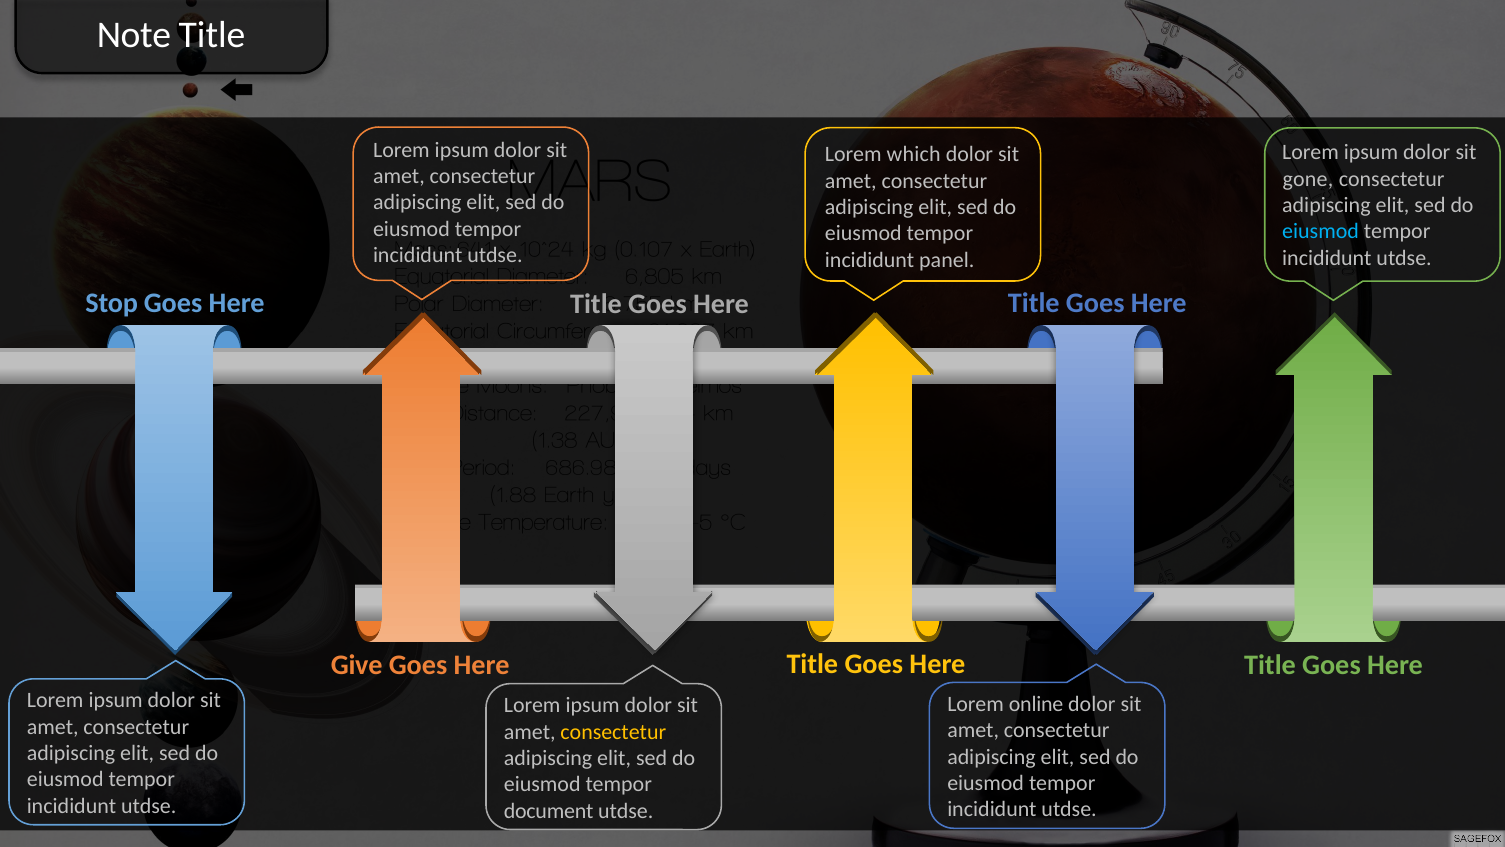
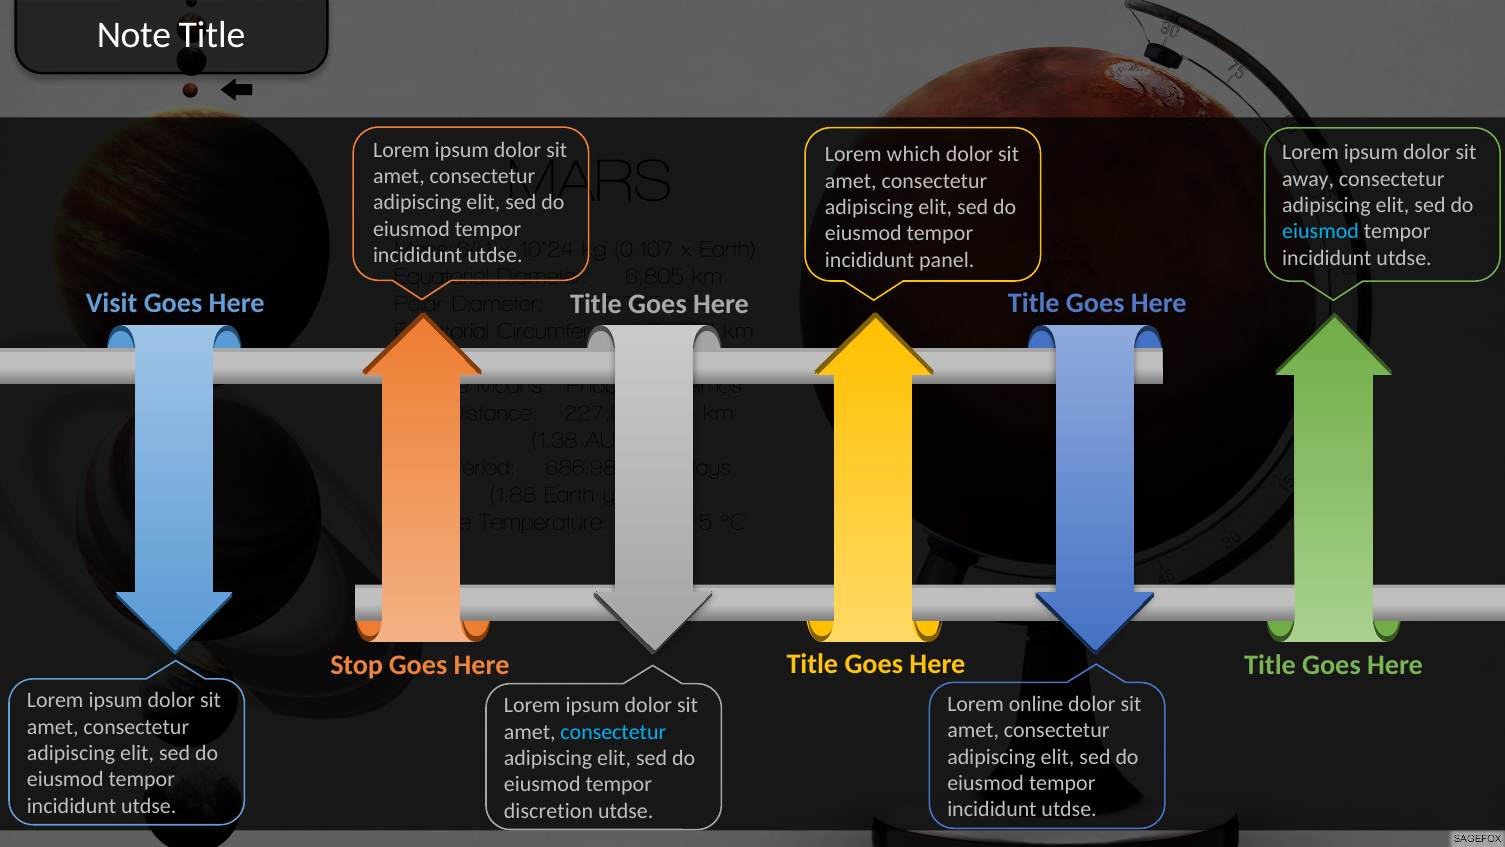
gone: gone -> away (1308, 179)
Stop: Stop -> Visit (112, 303)
Give: Give -> Stop (357, 665)
consectetur colour: yellow -> light blue (613, 731)
document: document -> discretion (548, 810)
